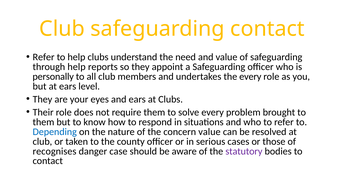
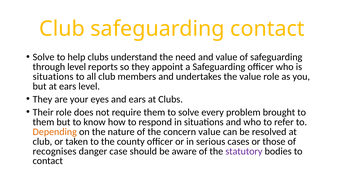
Refer: Refer -> Solve (44, 57)
through help: help -> level (77, 67)
personally: personally -> situations (53, 77)
the every: every -> value (250, 77)
Depending colour: blue -> orange (55, 132)
